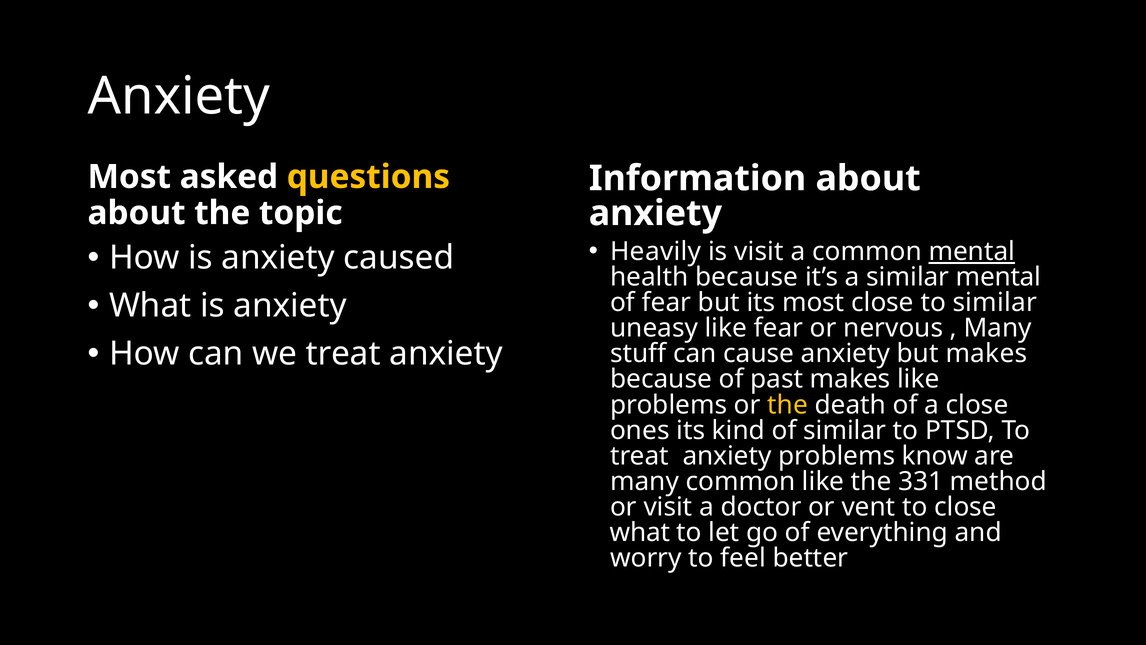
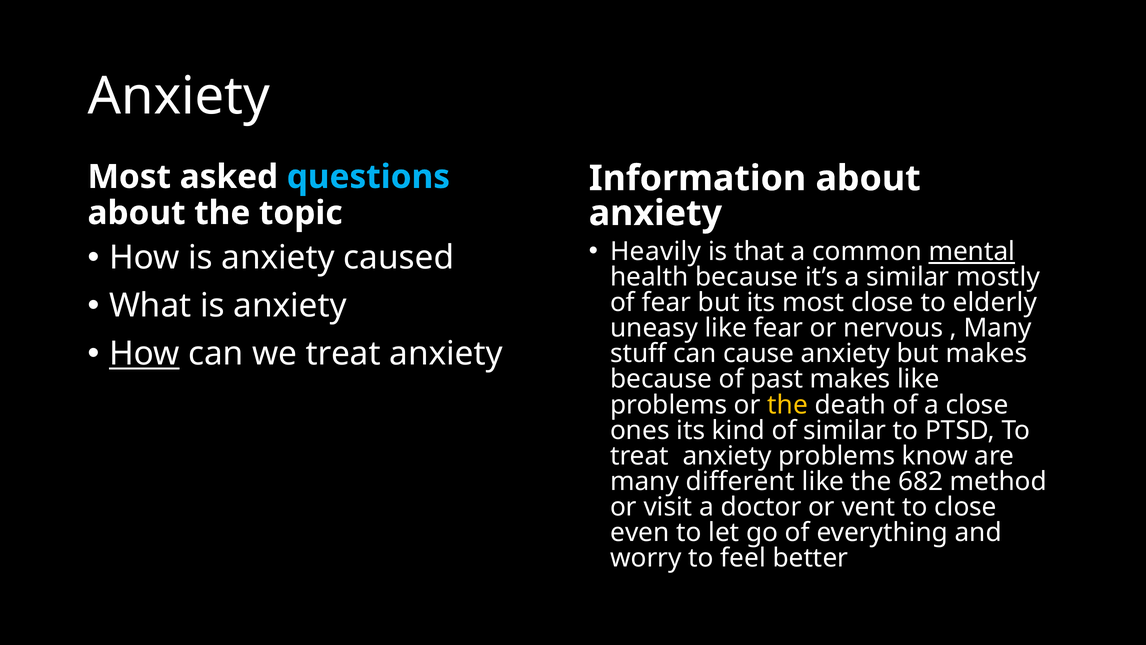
questions colour: yellow -> light blue (368, 177)
is visit: visit -> that (759, 252)
similar mental: mental -> mostly (998, 277)
to similar: similar -> elderly (995, 303)
How underline: none -> present (144, 354)
many common: common -> different (740, 481)
331: 331 -> 682 (921, 481)
what: what -> even (640, 532)
